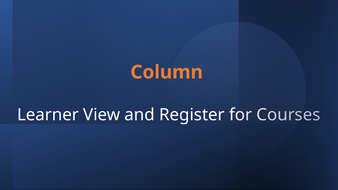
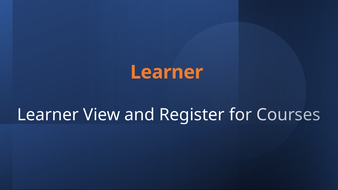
Column: Column -> Learner (167, 72)
